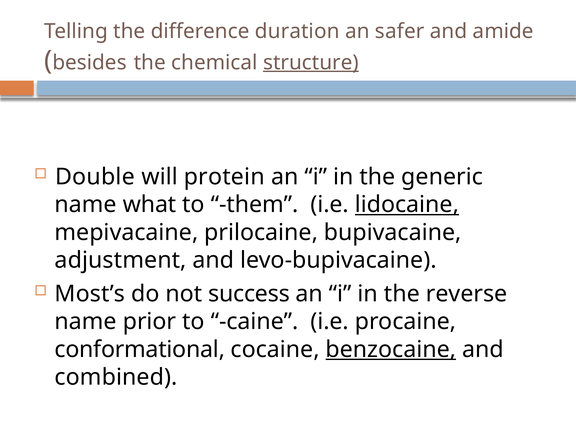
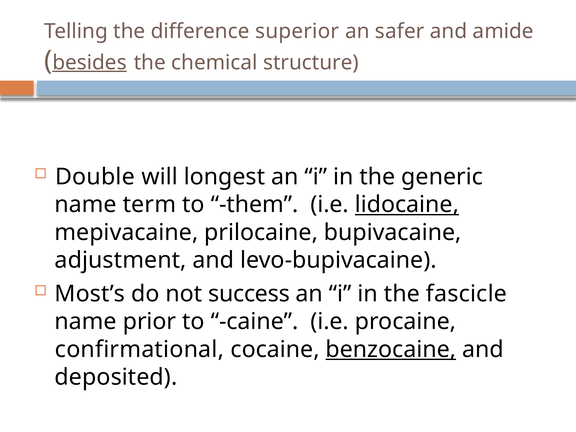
duration: duration -> superior (297, 31)
besides underline: none -> present (90, 62)
structure underline: present -> none (311, 62)
protein: protein -> longest (224, 177)
what: what -> term (149, 205)
reverse: reverse -> fascicle (466, 294)
conformational: conformational -> confirmational (139, 349)
combined: combined -> deposited (116, 377)
